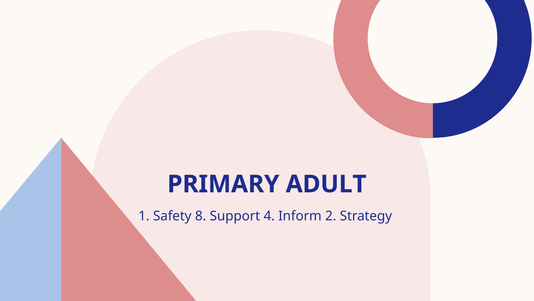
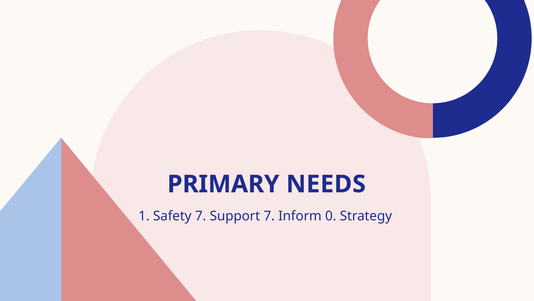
ADULT: ADULT -> NEEDS (326, 184)
Safety 8: 8 -> 7 (201, 216)
Support 4: 4 -> 7 (269, 216)
2: 2 -> 0 (331, 216)
